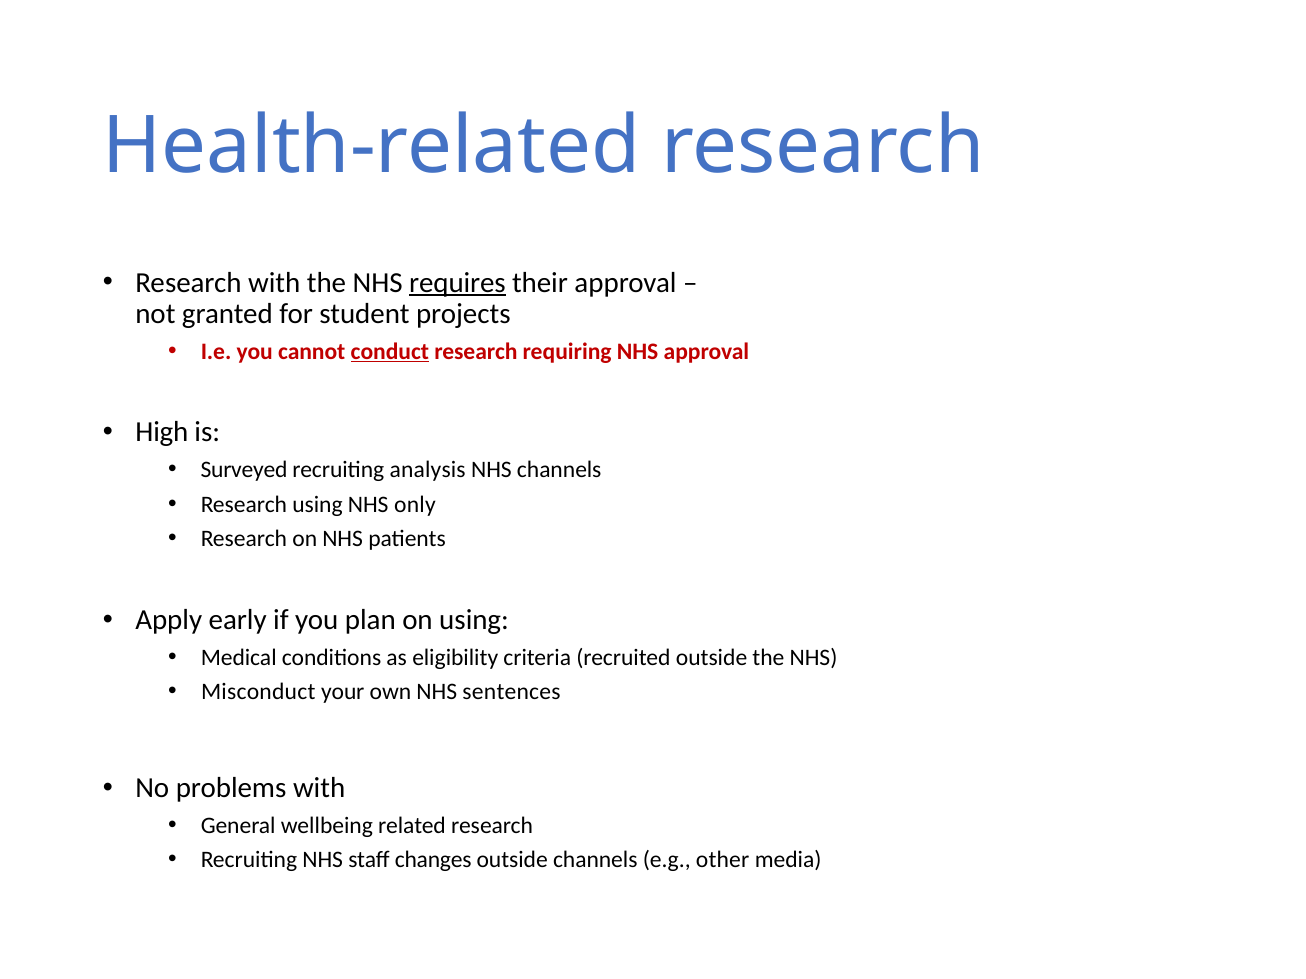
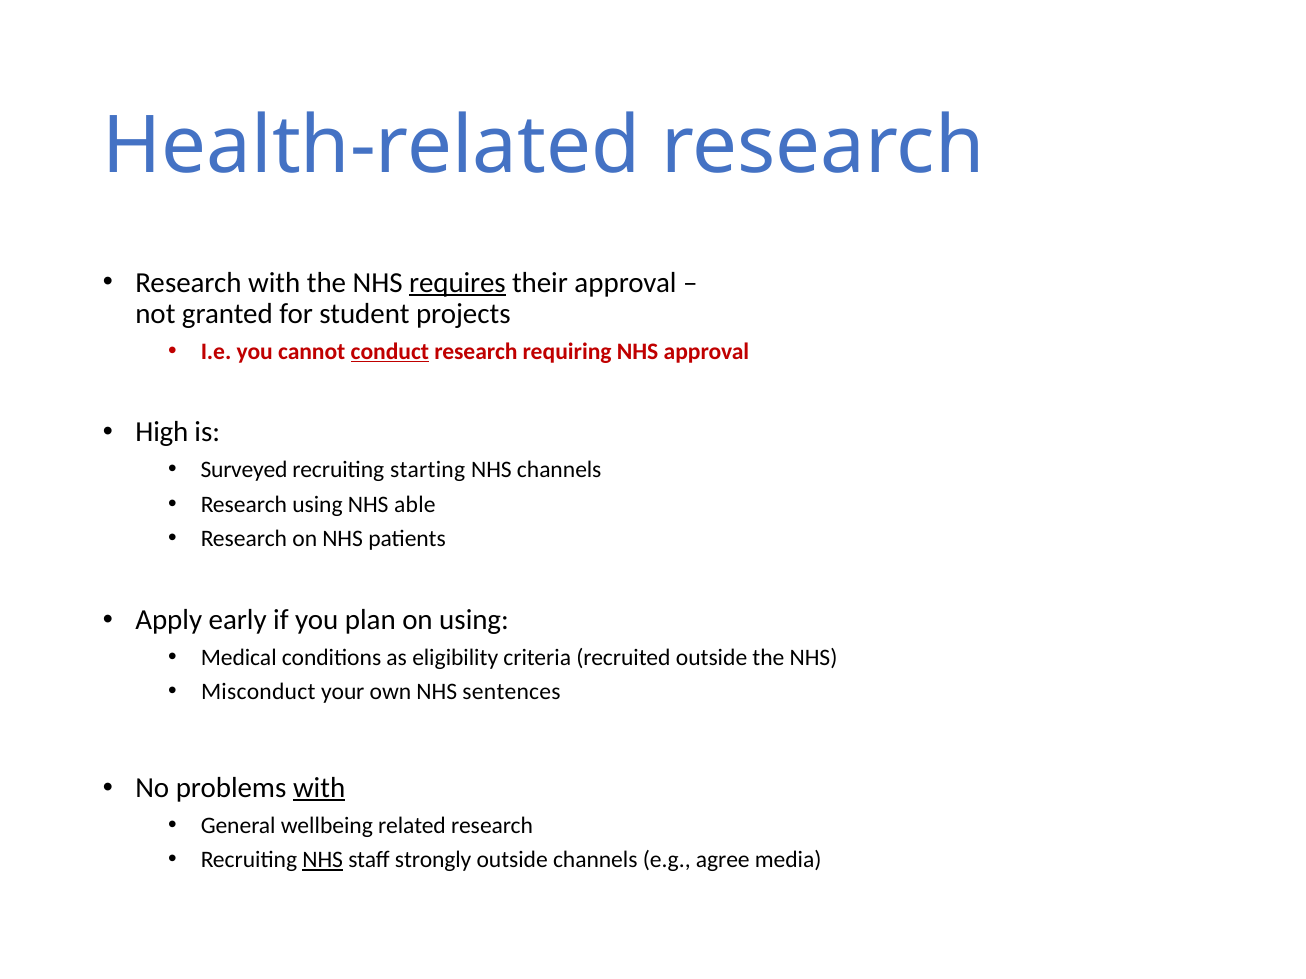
analysis: analysis -> starting (428, 470)
only: only -> able (415, 505)
with underline: none -> present (319, 788)
NHS underline: none -> present (323, 860)
changes: changes -> strongly (433, 860)
other: other -> agree (723, 860)
